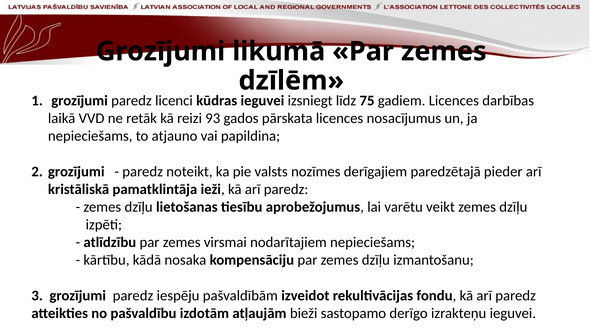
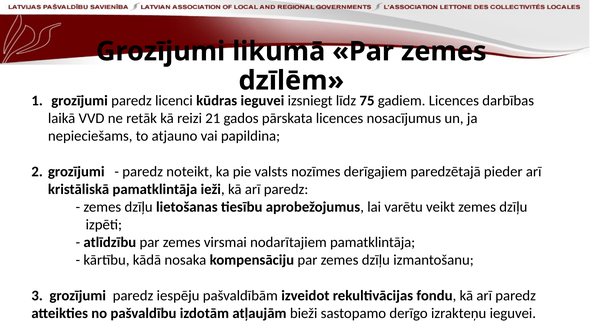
93: 93 -> 21 (213, 118)
nodarītajiem nepieciešams: nepieciešams -> pamatklintāja (373, 242)
